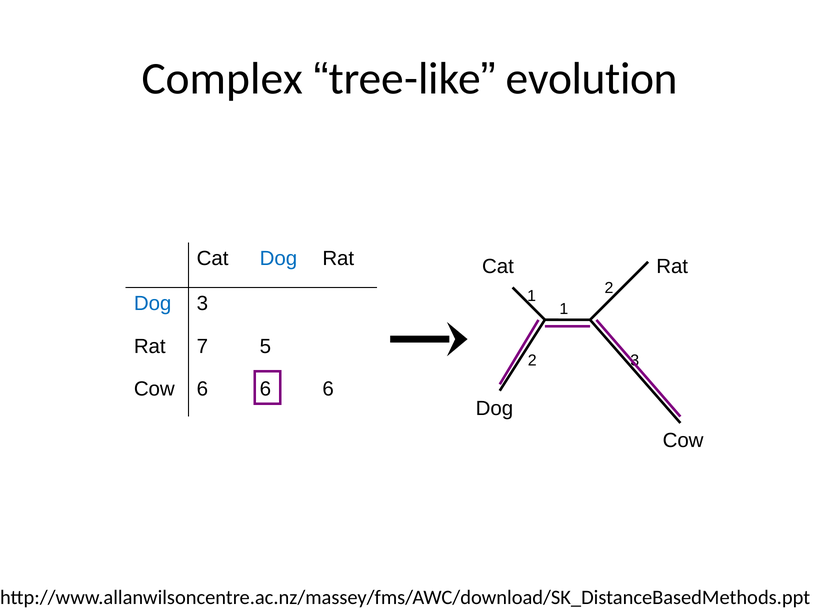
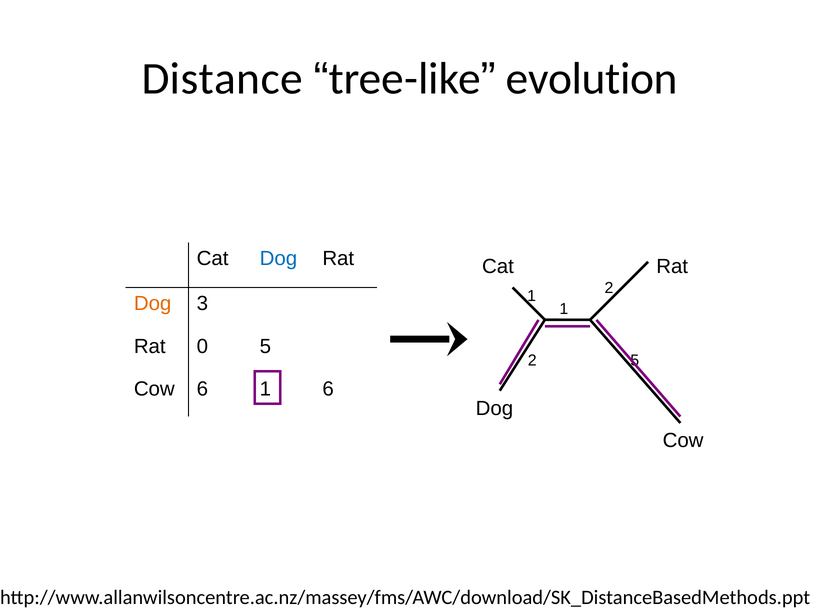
Complex: Complex -> Distance (222, 79)
Dog colour: blue -> orange (153, 304)
7: 7 -> 0 (202, 347)
2 3: 3 -> 5 (635, 361)
Cow 6 6: 6 -> 1 (265, 389)
